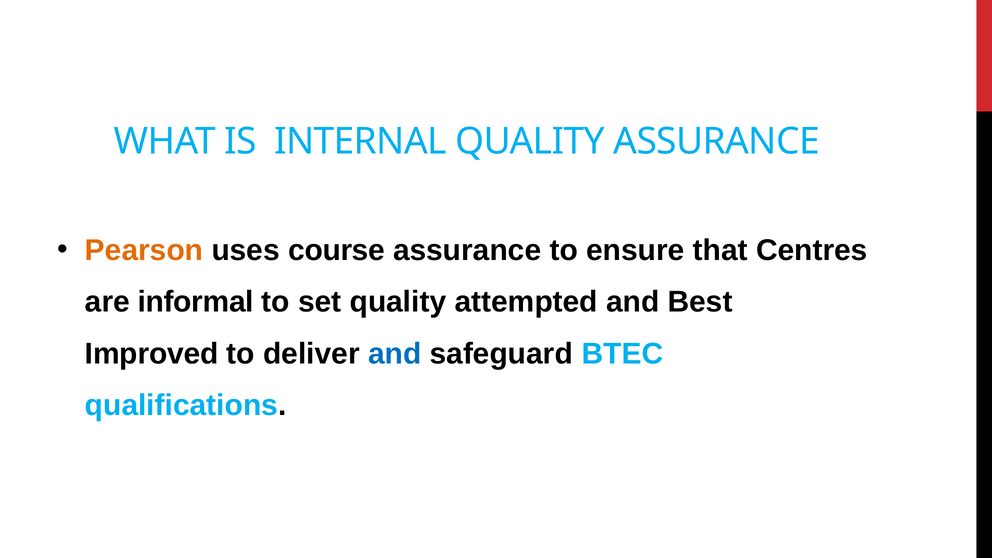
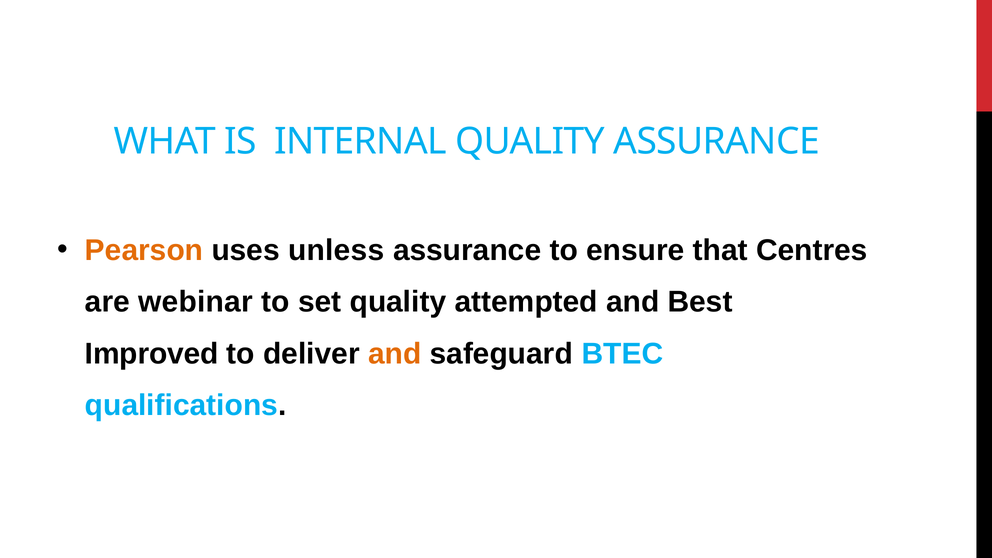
course: course -> unless (336, 250)
informal: informal -> webinar (196, 302)
and colour: blue -> orange (395, 354)
